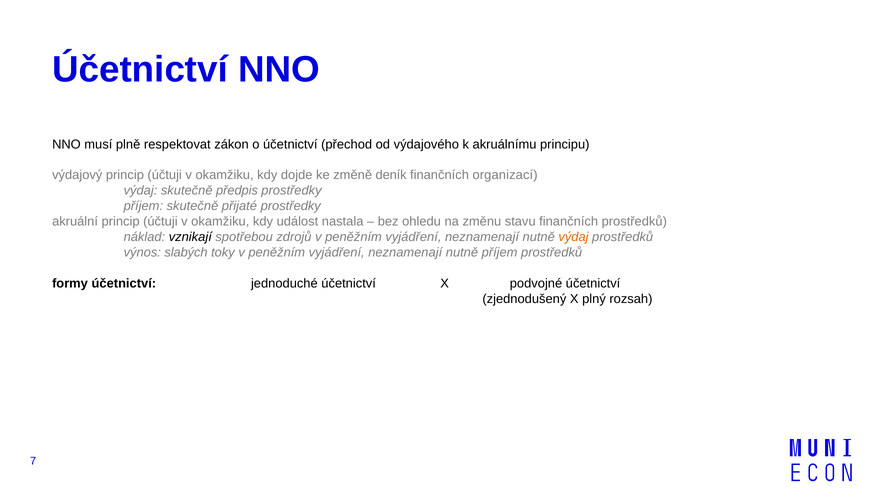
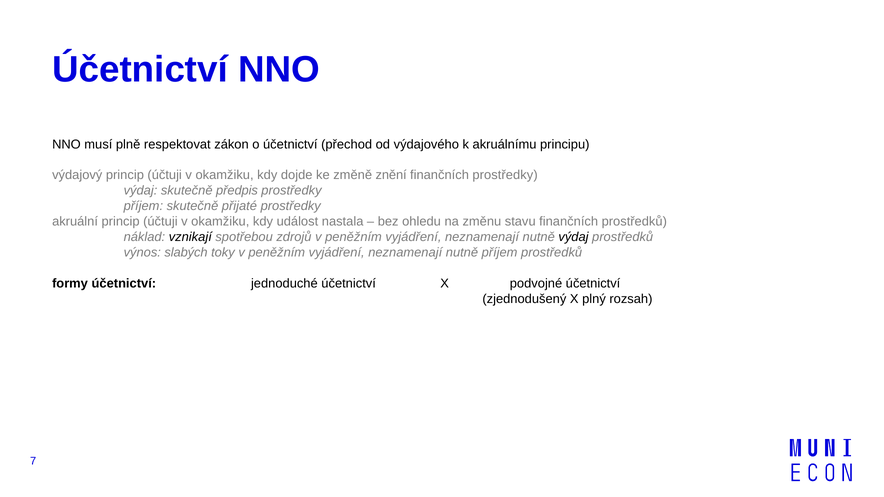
deník: deník -> znění (391, 175)
finančních organizací: organizací -> prostředky (505, 175)
výdaj colour: orange -> black (574, 237)
